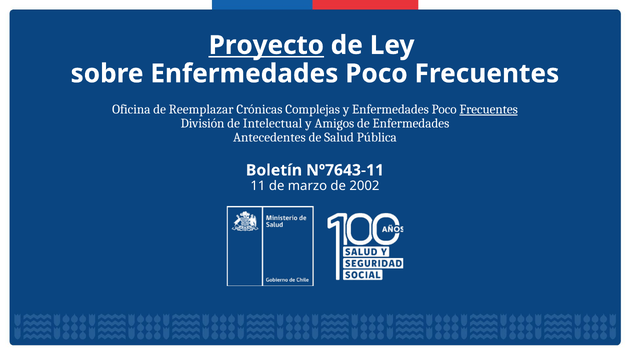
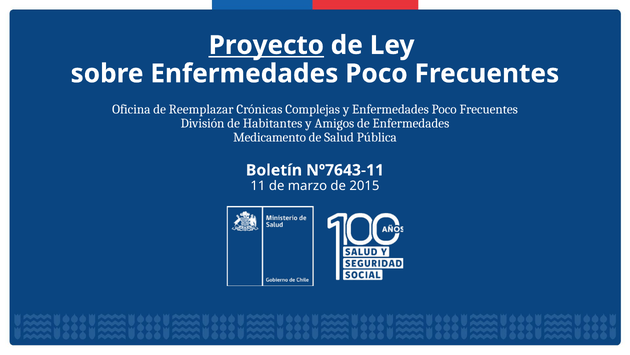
Frecuentes underline: present -> none (489, 109)
Intelectual: Intelectual -> Habitantes (273, 123)
Antecedentes: Antecedentes -> Medicamento (270, 137)
2002: 2002 -> 2015 (364, 186)
